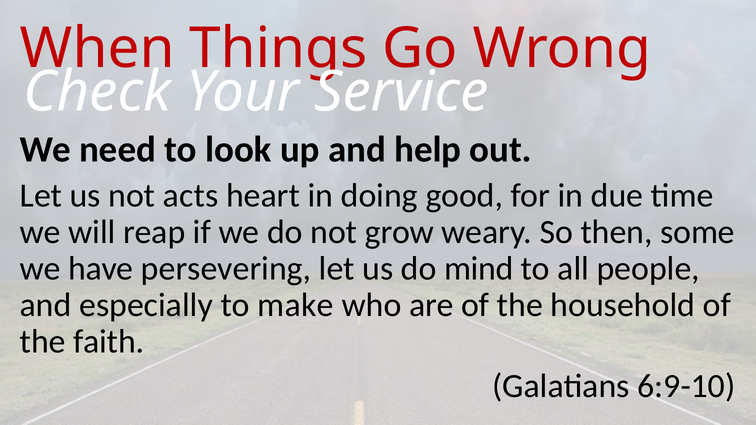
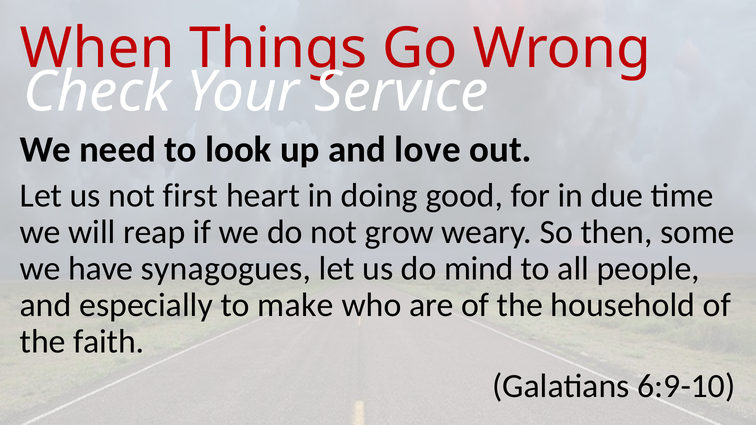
help: help -> love (428, 150)
acts: acts -> first (191, 196)
persevering: persevering -> synagogues (226, 269)
